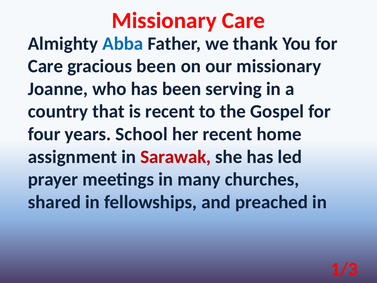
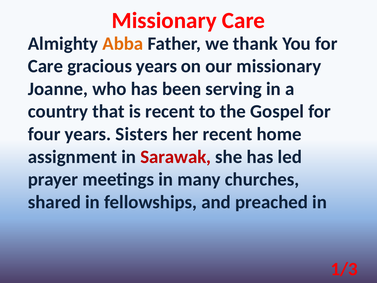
Abba colour: blue -> orange (123, 44)
gracious been: been -> years (156, 66)
School: School -> Sisters (142, 134)
